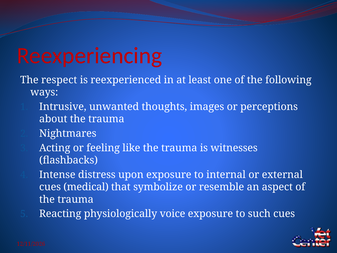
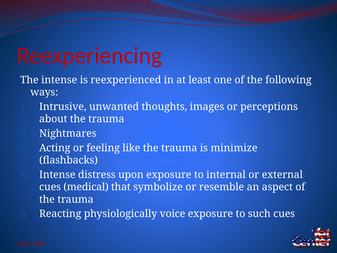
The respect: respect -> intense (59, 80)
witnesses: witnesses -> minimize (234, 148)
